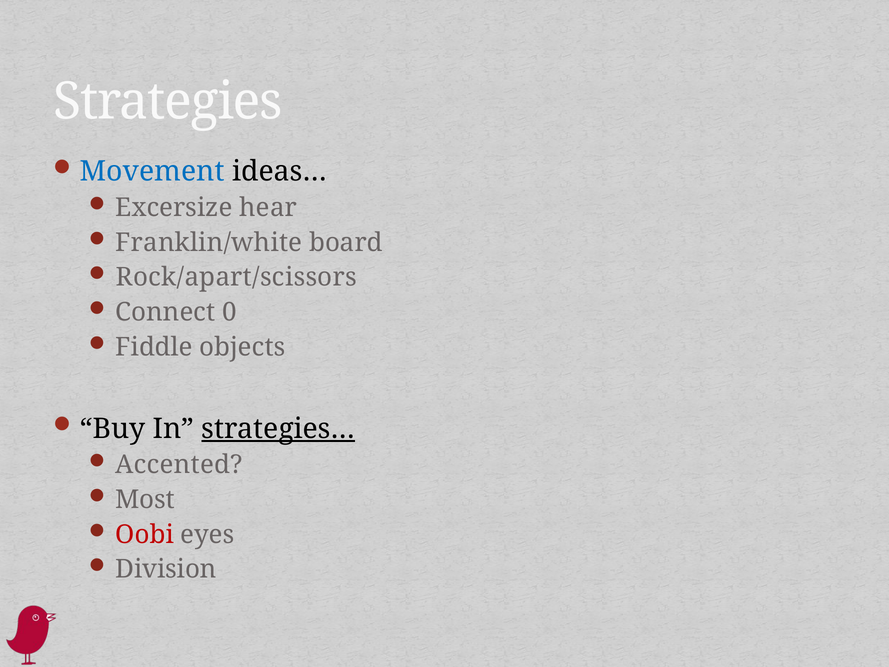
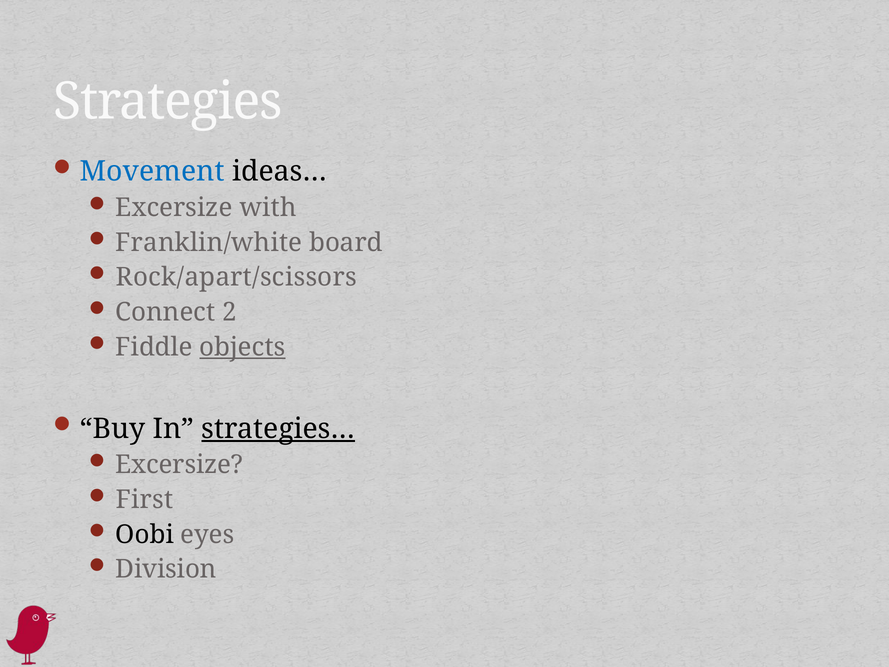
hear: hear -> with (268, 208)
0: 0 -> 2 (229, 312)
objects underline: none -> present (242, 347)
Accented: Accented -> Excersize (179, 465)
Most: Most -> First (145, 500)
Oobi colour: red -> black (145, 534)
